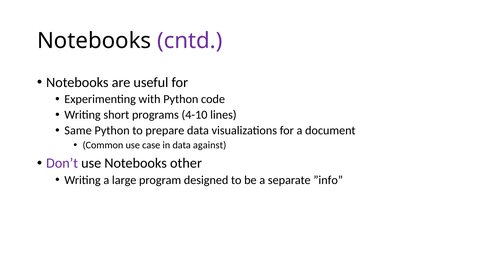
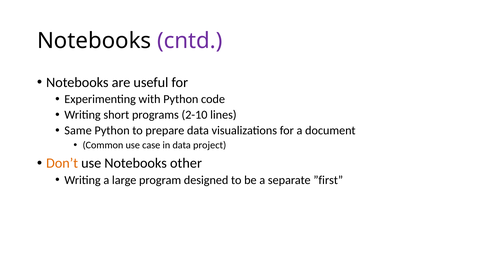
4-10: 4-10 -> 2-10 (195, 115)
against: against -> project (210, 145)
Don’t colour: purple -> orange (62, 163)
”info: ”info -> ”first (328, 180)
